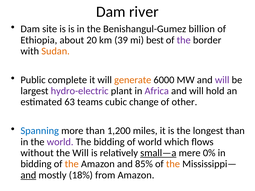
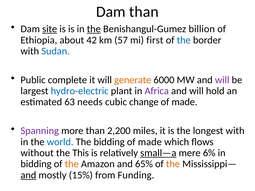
Dam river: river -> than (144, 12)
site underline: none -> present (50, 29)
the underline: none -> present (94, 29)
20: 20 -> 42 (92, 40)
39: 39 -> 57 (121, 40)
best: best -> first (155, 40)
the colour: purple -> blue (184, 40)
Sudan colour: orange -> blue (56, 51)
hydro-electric colour: purple -> blue (80, 91)
teams: teams -> needs (90, 102)
other: other -> made (184, 102)
Spanning colour: blue -> purple (40, 131)
1,200: 1,200 -> 2,200 (119, 131)
longest than: than -> with (235, 131)
world colour: purple -> blue (60, 142)
world: world -> made (150, 142)
the Will: Will -> This (81, 153)
0%: 0% -> 6% (209, 153)
85%: 85% -> 65% (144, 164)
18%: 18% -> 15% (81, 175)
from Amazon: Amazon -> Funding (136, 175)
